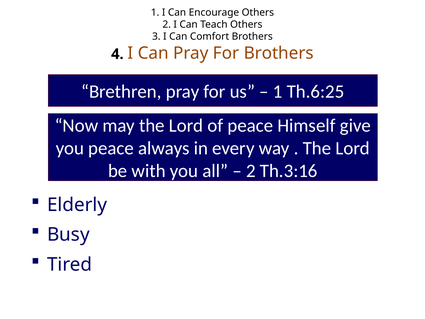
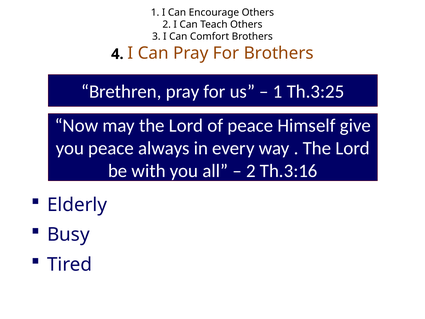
Th.6:25: Th.6:25 -> Th.3:25 (316, 92)
